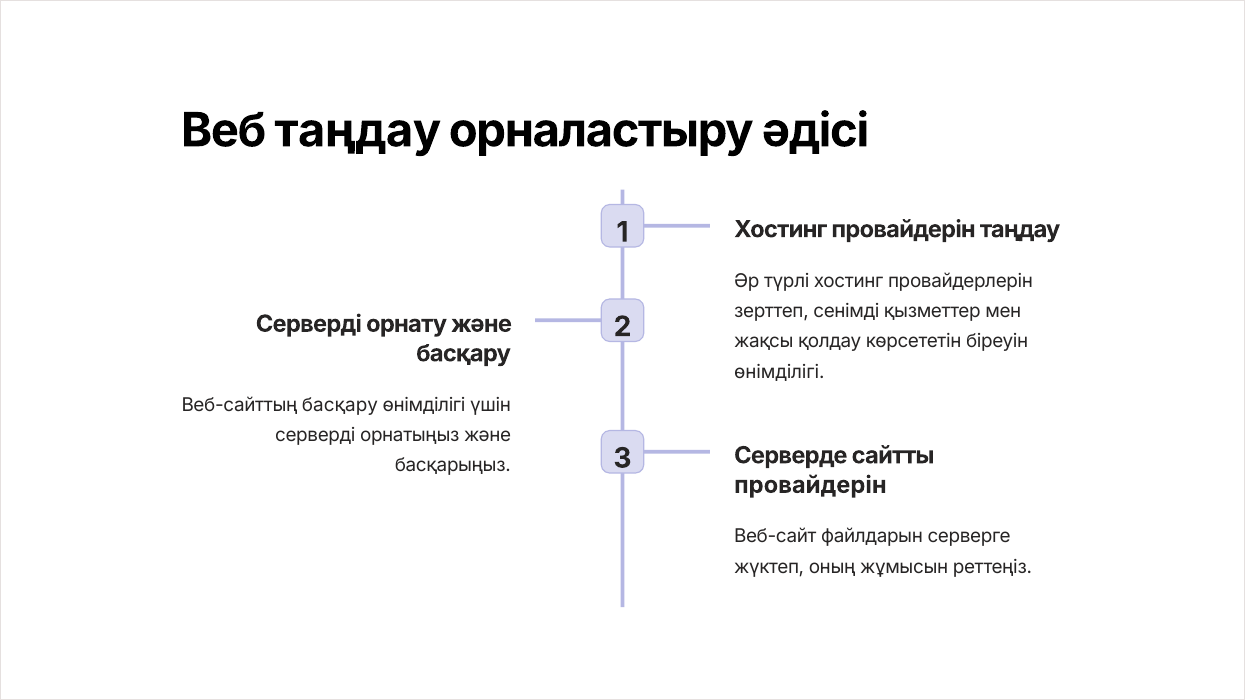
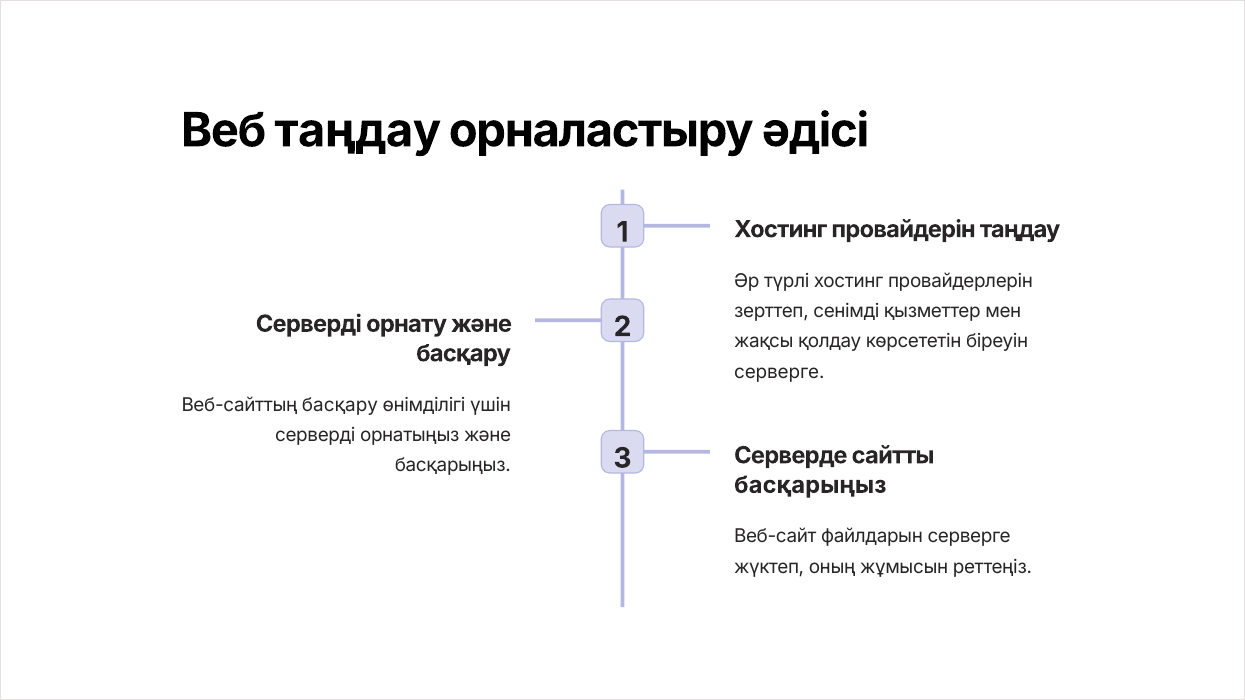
өнімділігі: өнімділігі -> серверге (779, 372)
провайдерін: провайдерін -> басқарыңыз (810, 485)
